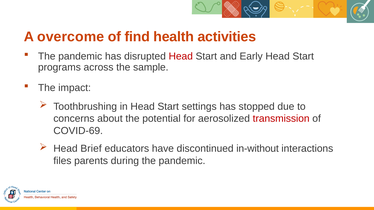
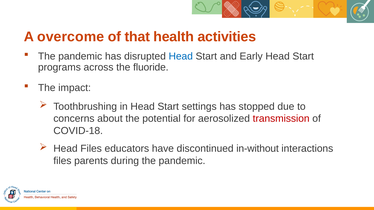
find: find -> that (137, 37)
Head colour: red -> blue (181, 56)
sample: sample -> fluoride (151, 67)
COVID-69: COVID-69 -> COVID-18 (78, 131)
Head Brief: Brief -> Files (91, 149)
